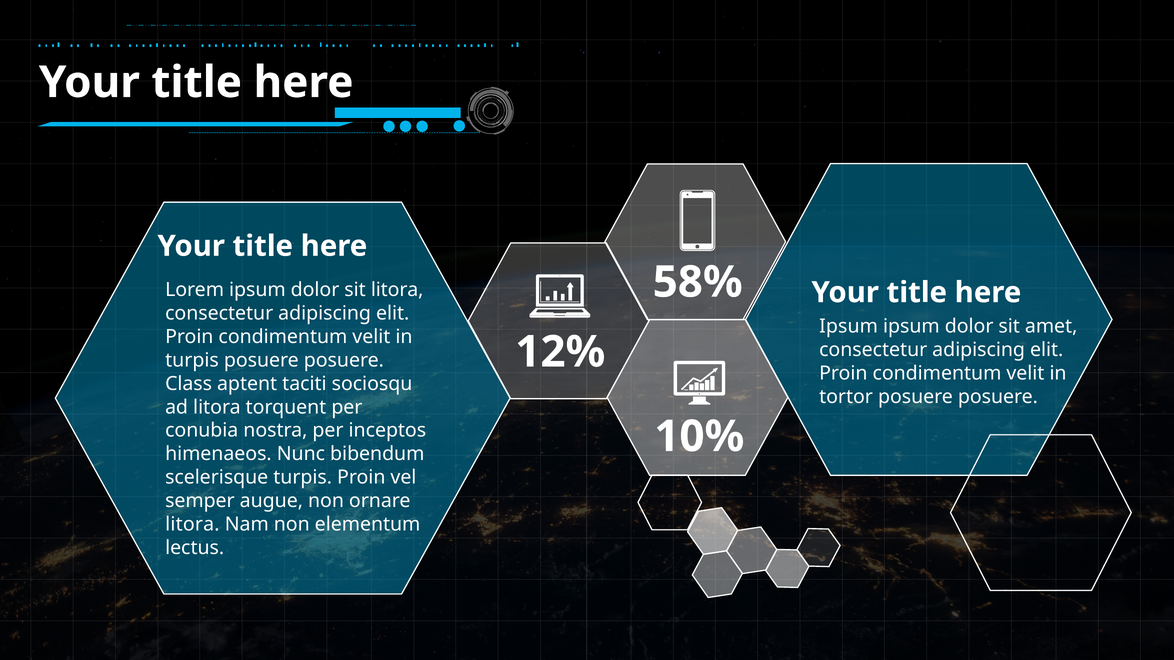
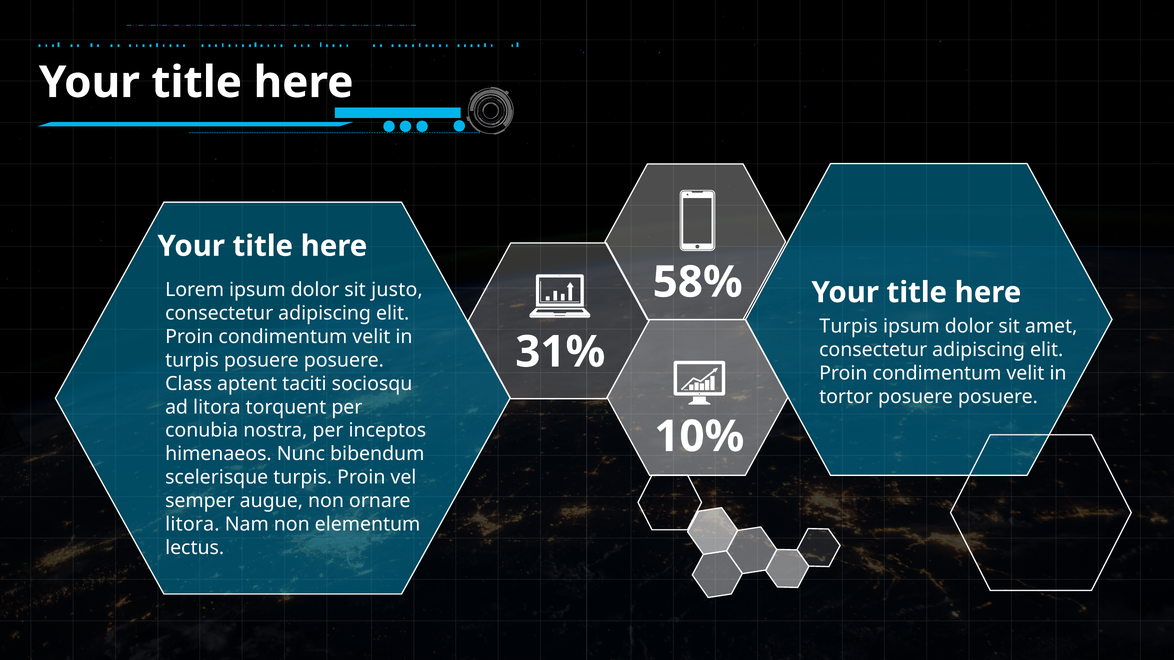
sit litora: litora -> justo (397, 290)
Ipsum: Ipsum -> Turpis (849, 327)
12%: 12% -> 31% (560, 352)
